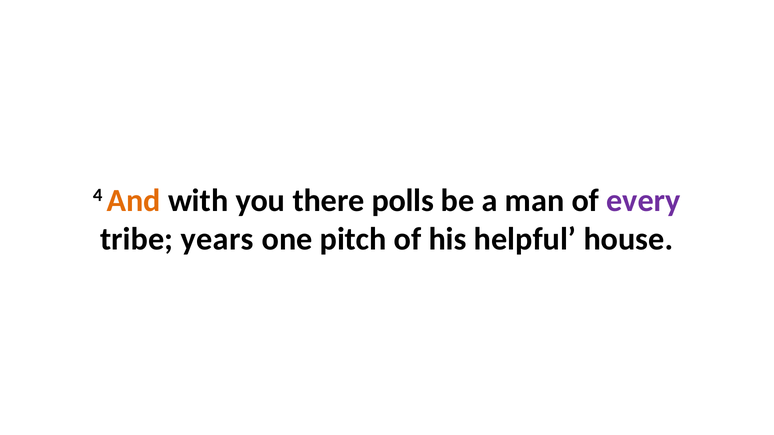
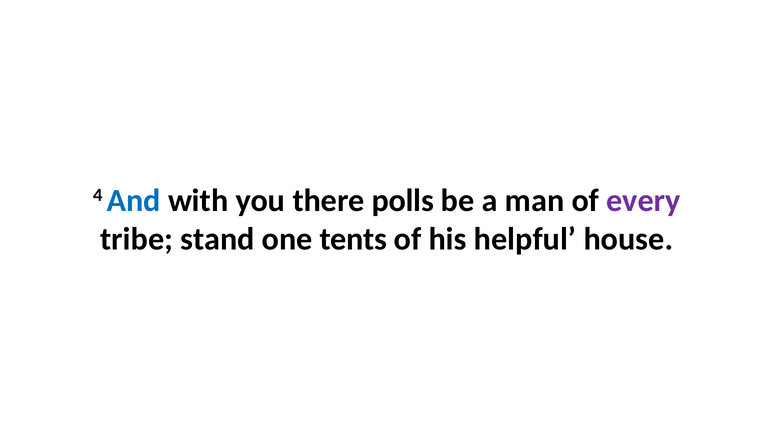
And colour: orange -> blue (134, 201)
years: years -> stand (217, 239)
pitch: pitch -> tents (353, 239)
